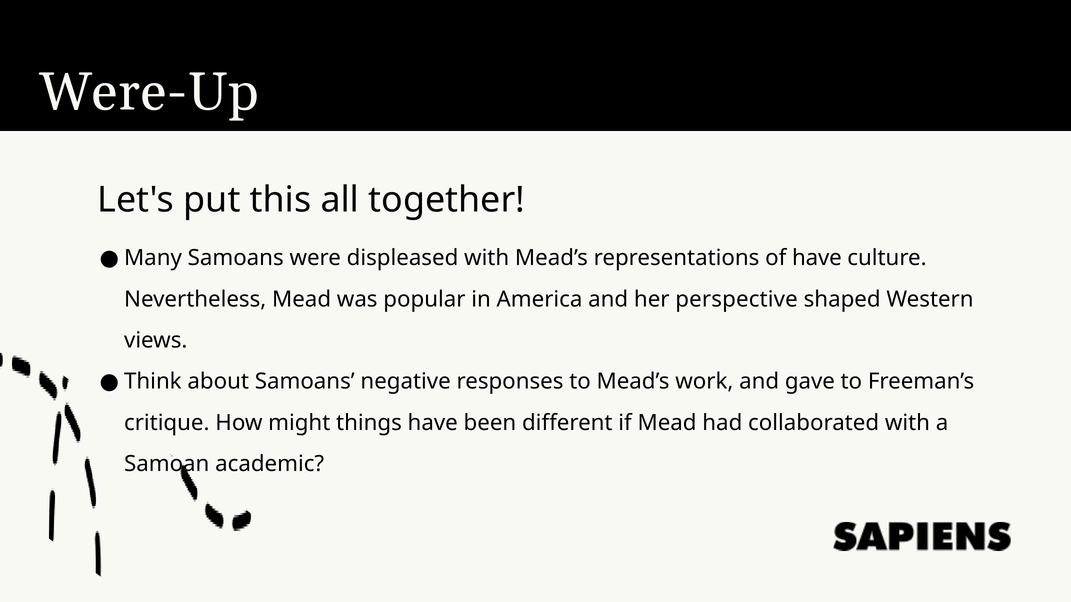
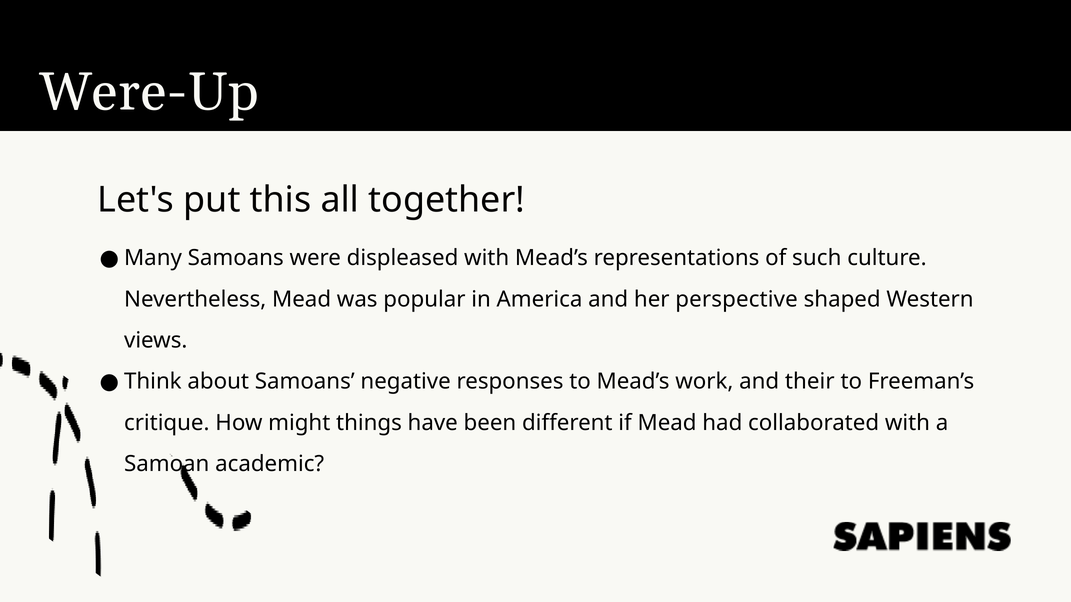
of have: have -> such (817, 258)
gave: gave -> their (810, 382)
